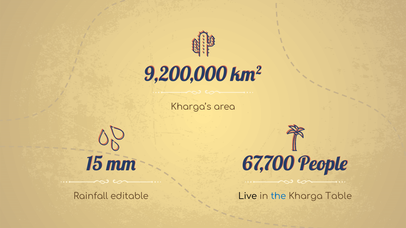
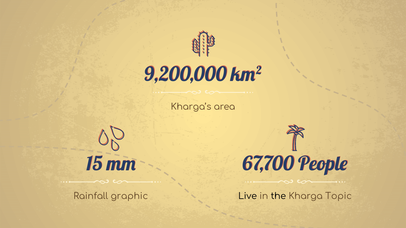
editable: editable -> graphic (129, 197)
the colour: blue -> black (278, 197)
Table: Table -> Topic (339, 197)
